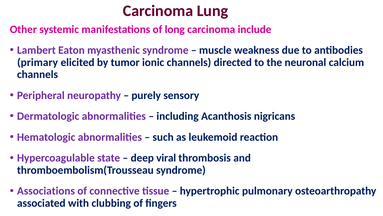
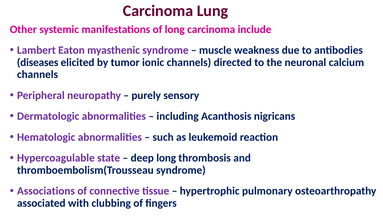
primary: primary -> diseases (38, 62)
deep viral: viral -> long (166, 158)
